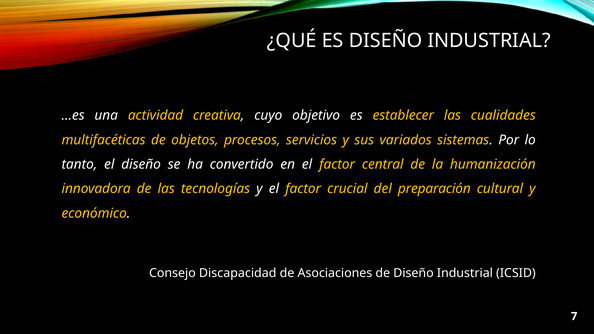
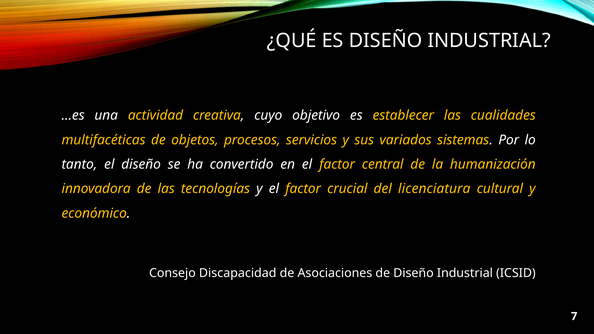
preparación: preparación -> licenciatura (434, 189)
